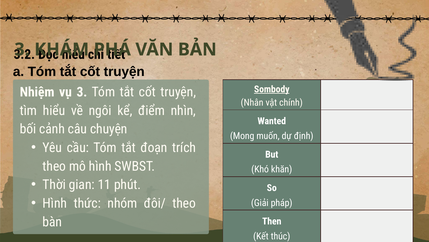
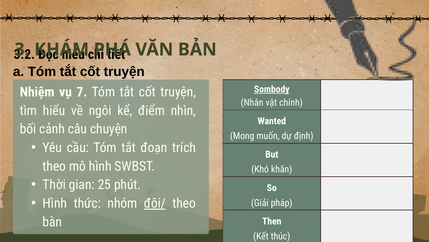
vụ 3: 3 -> 7 (82, 92)
11: 11 -> 25 (104, 184)
đôi/ underline: none -> present (155, 203)
